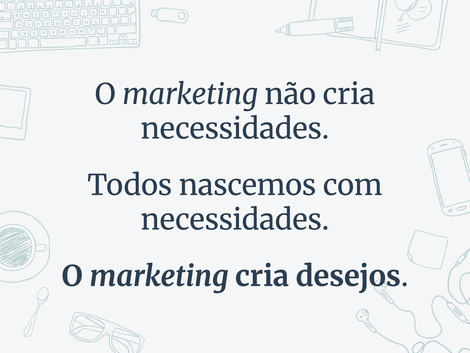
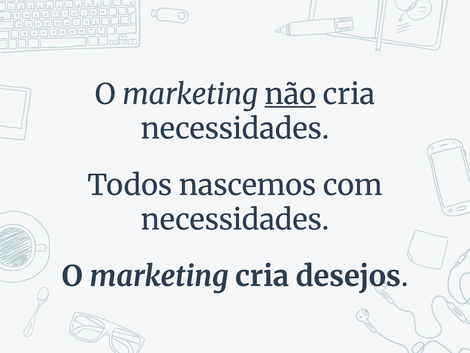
não underline: none -> present (290, 94)
